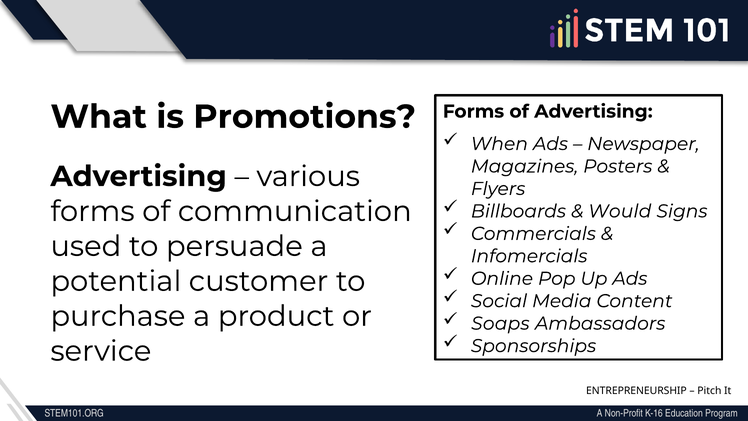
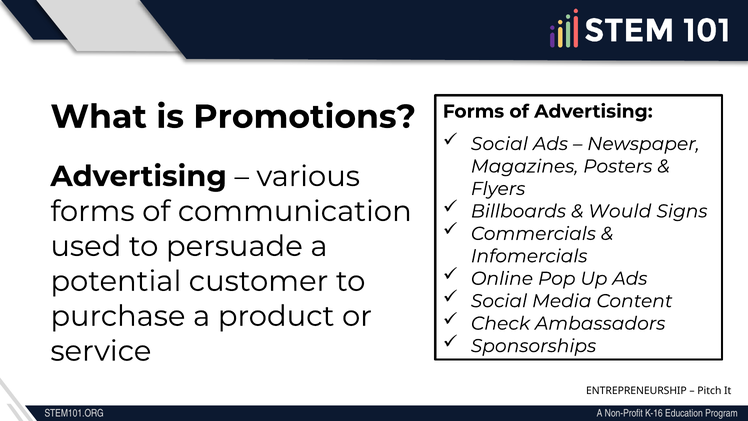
When: When -> Social (499, 144)
Soaps: Soaps -> Check (500, 323)
